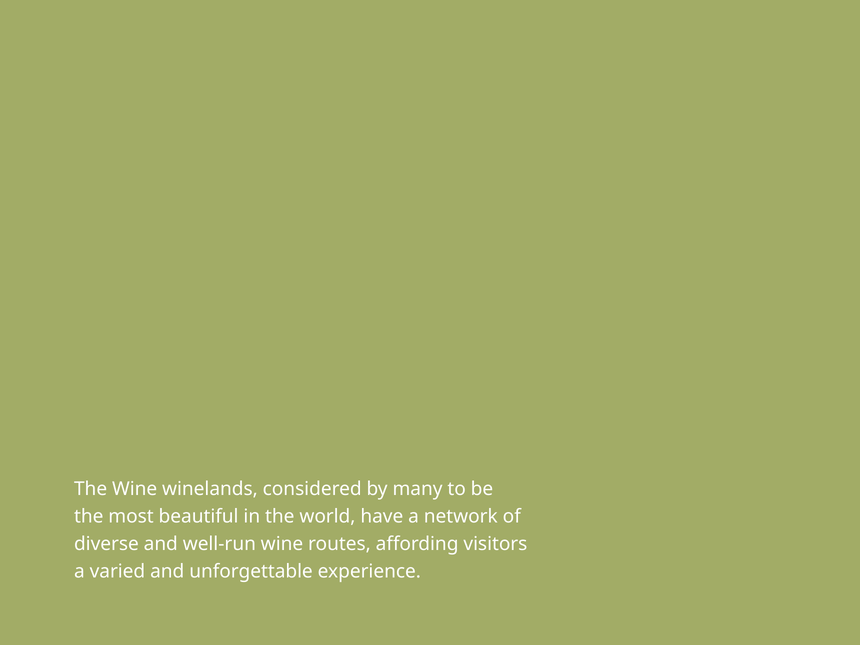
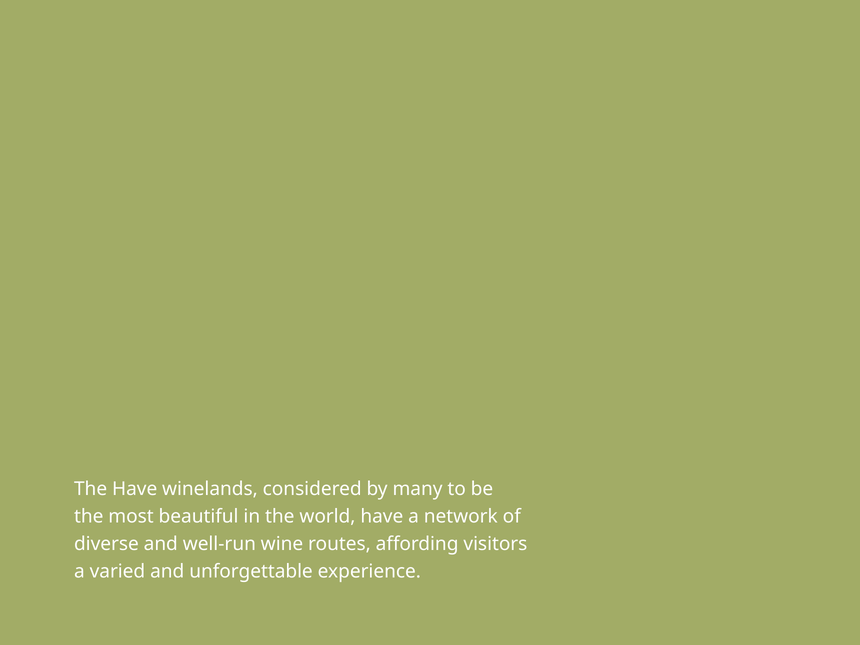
The Wine: Wine -> Have (135, 489)
